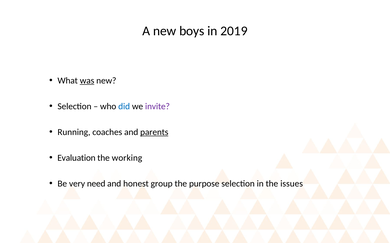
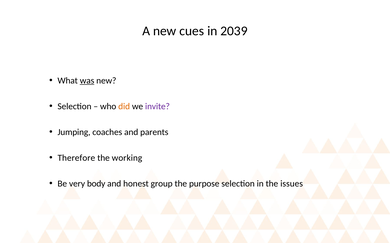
boys: boys -> cues (192, 31)
2019: 2019 -> 2039 (234, 31)
did colour: blue -> orange (124, 107)
Running: Running -> Jumping (74, 132)
parents underline: present -> none (154, 132)
Evaluation: Evaluation -> Therefore (76, 158)
need: need -> body (96, 184)
